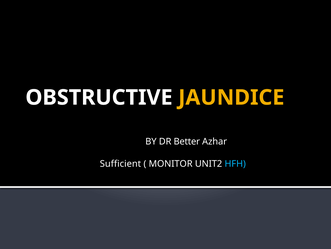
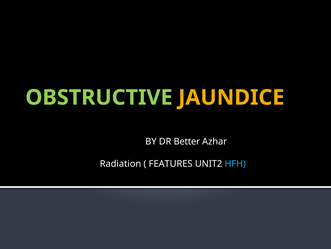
OBSTRUCTIVE colour: white -> light green (99, 97)
Sufficient: Sufficient -> Radiation (120, 163)
MONITOR: MONITOR -> FEATURES (171, 163)
